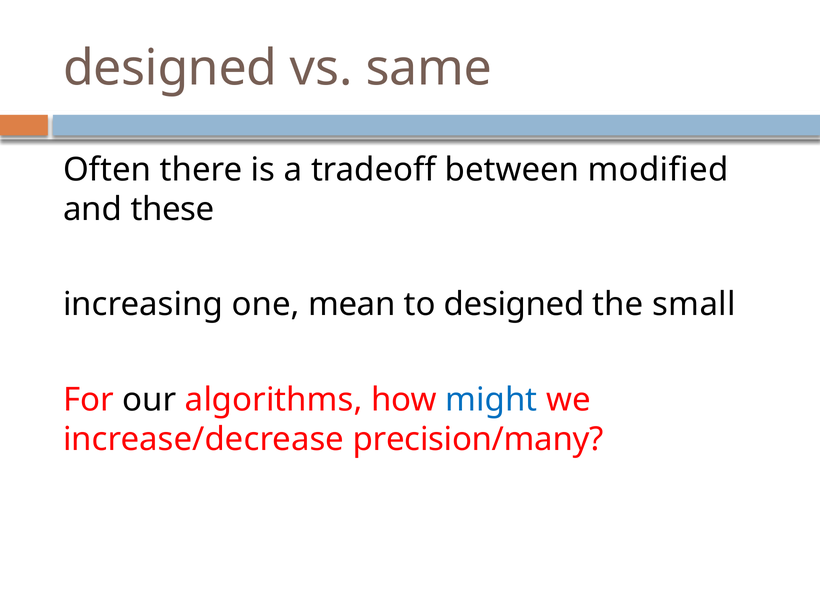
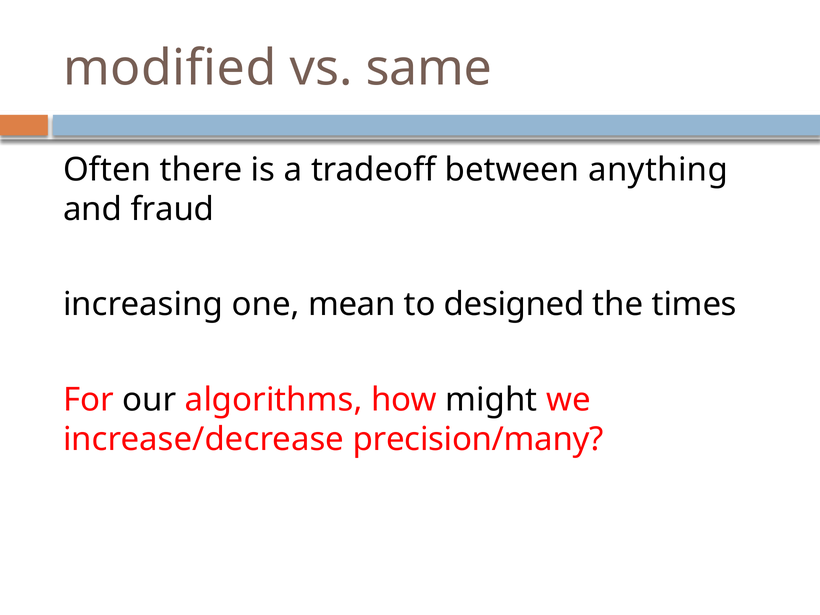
designed: designed -> modified (170, 68)
modified: modified -> anything (658, 170)
these: these -> fraud (172, 209)
small: small -> times (694, 305)
might colour: blue -> black (491, 400)
